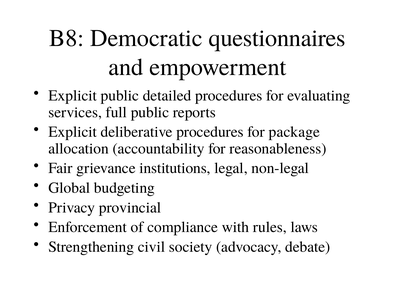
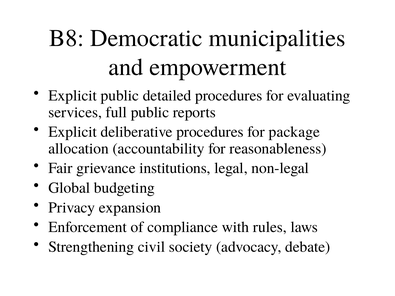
questionnaires: questionnaires -> municipalities (277, 38)
provincial: provincial -> expansion (130, 208)
